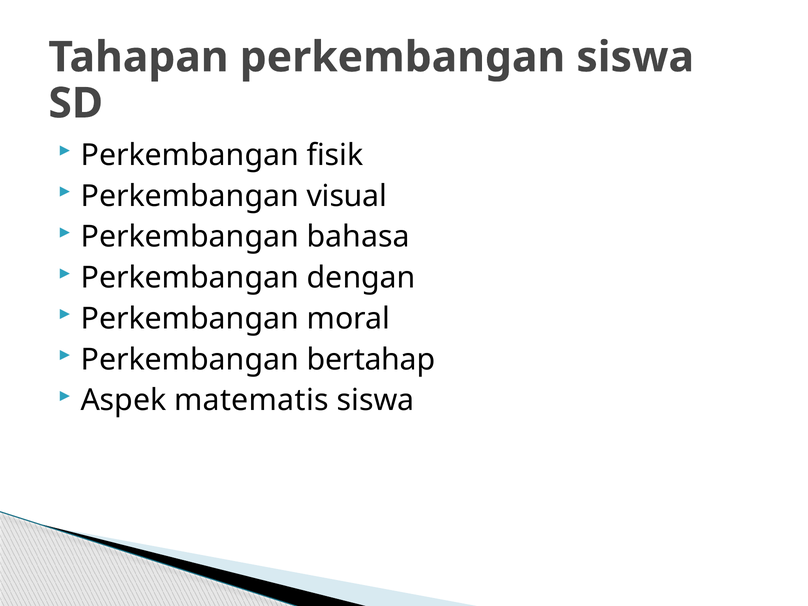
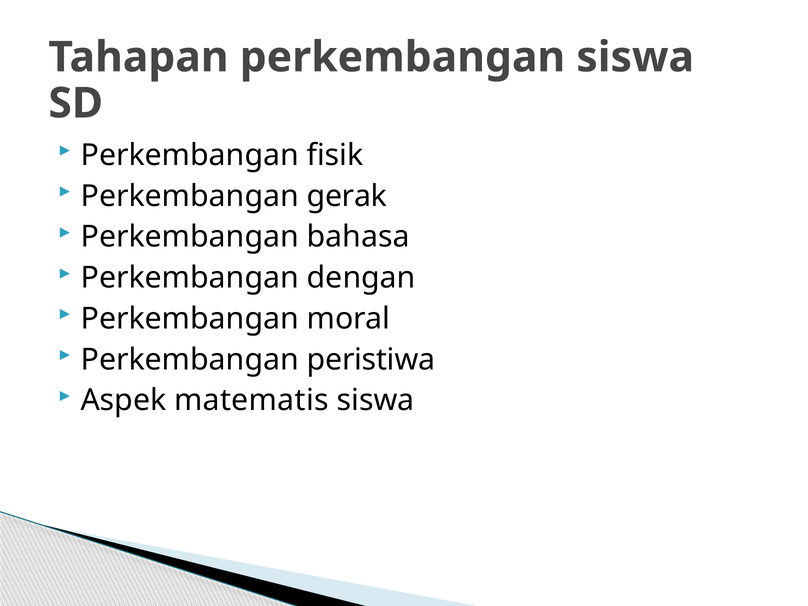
visual: visual -> gerak (347, 196)
bertahap: bertahap -> peristiwa (371, 360)
